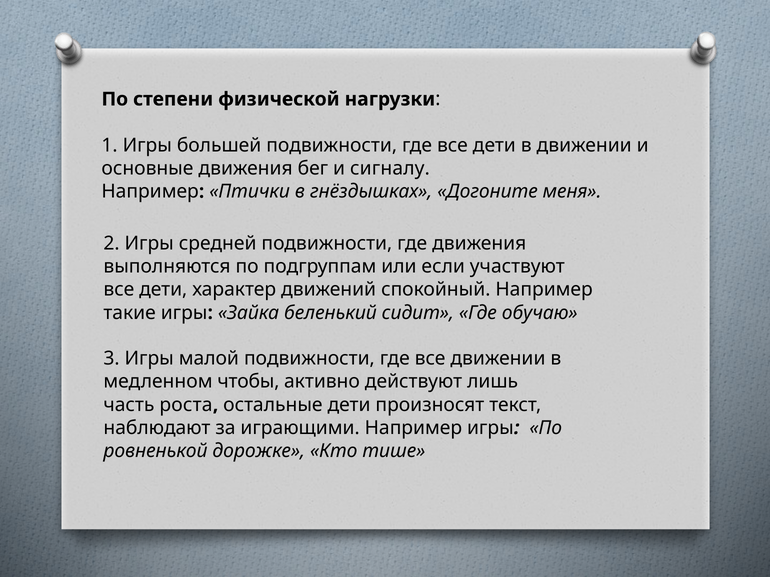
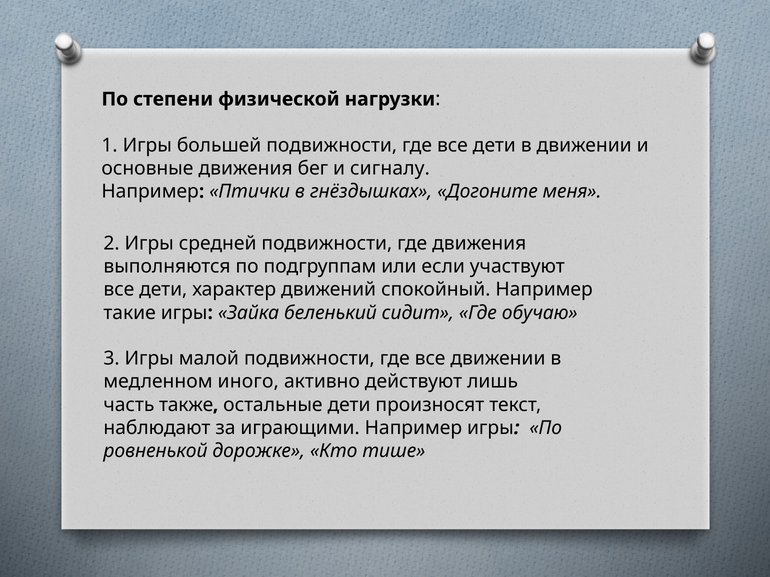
чтобы: чтобы -> иного (248, 382)
роста: роста -> также (186, 405)
